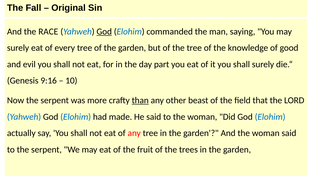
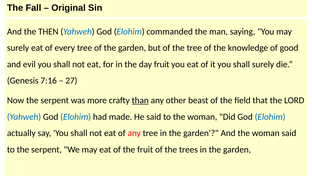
RACE: RACE -> THEN (48, 31)
God underline: present -> none (104, 31)
day part: part -> fruit (162, 64)
9:16: 9:16 -> 7:16 (49, 80)
10: 10 -> 27 (71, 80)
